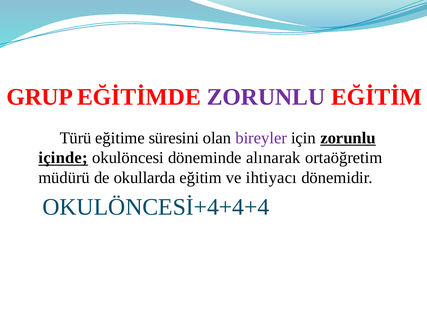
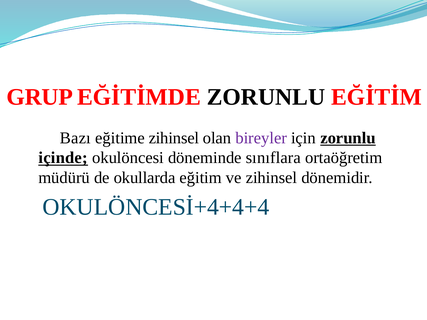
ZORUNLU colour: purple -> black (266, 97)
Türü: Türü -> Bazı (75, 138)
eğitime süresini: süresini -> zihinsel (174, 138)
alınarak: alınarak -> sınıflara (273, 158)
ve ihtiyacı: ihtiyacı -> zihinsel (271, 178)
